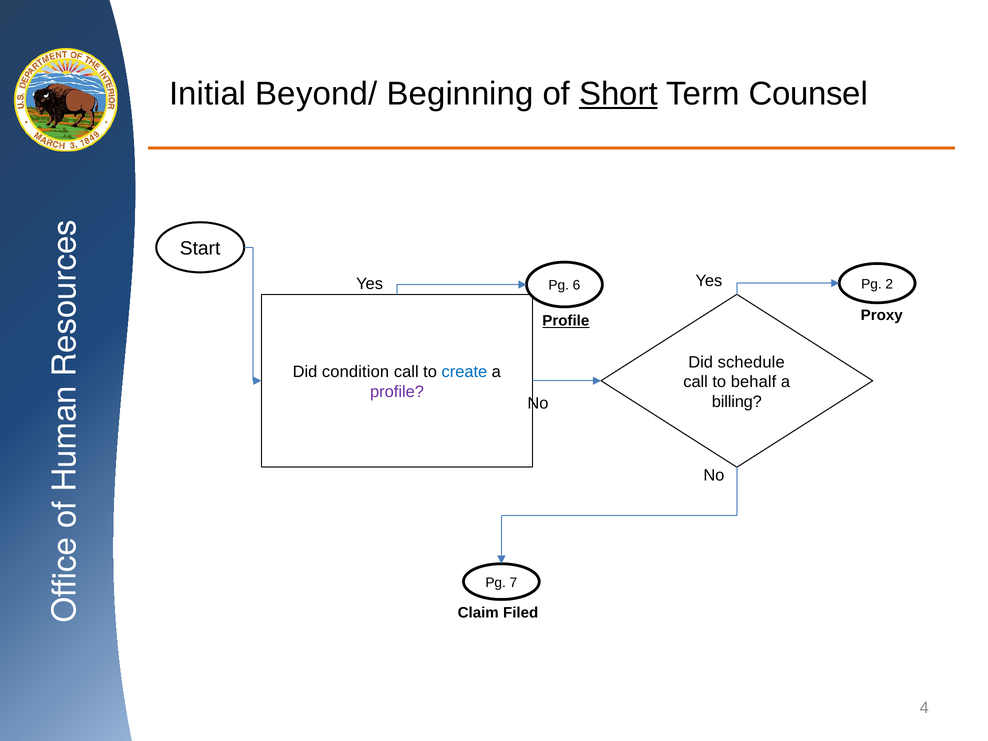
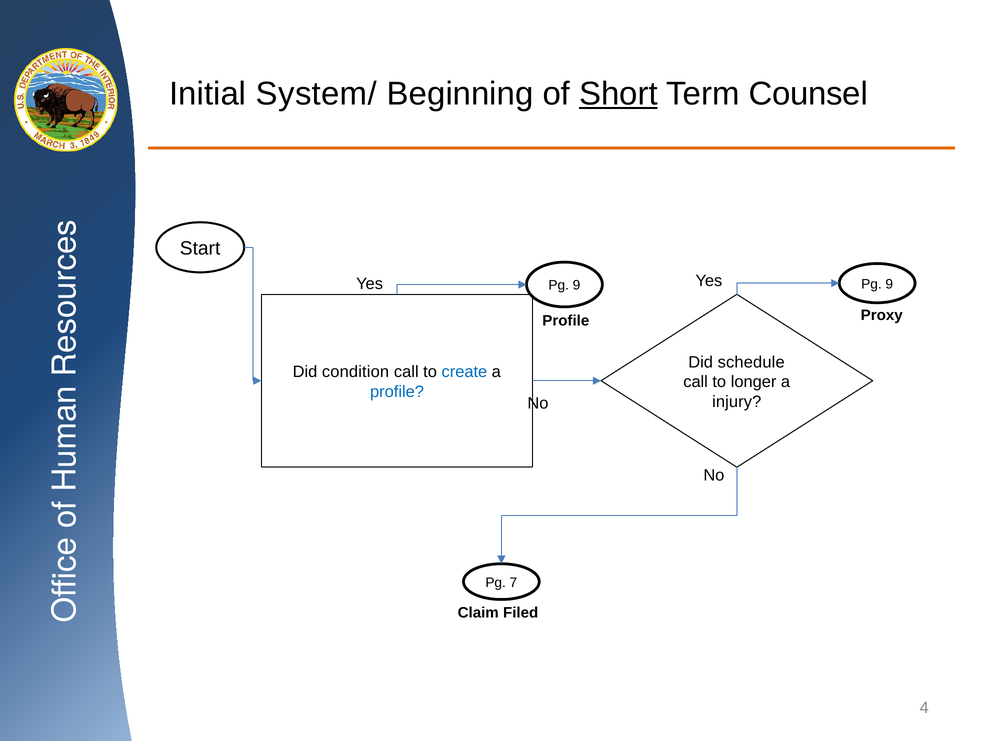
Beyond/: Beyond/ -> System/ (316, 94)
6: 6 -> 9 (577, 285)
2: 2 -> 9 (889, 284)
Profile underline: present -> none (566, 321)
behalf: behalf -> longer (754, 382)
profile colour: purple -> blue (397, 392)
billing: billing -> injury (737, 402)
